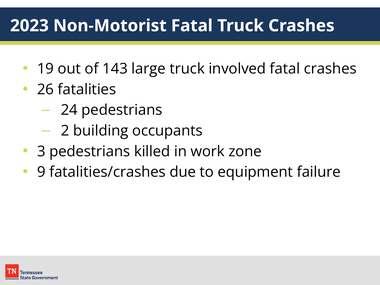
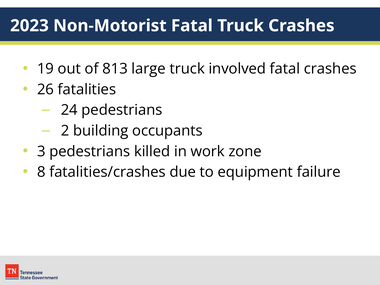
143: 143 -> 813 (115, 69)
9: 9 -> 8 (41, 172)
